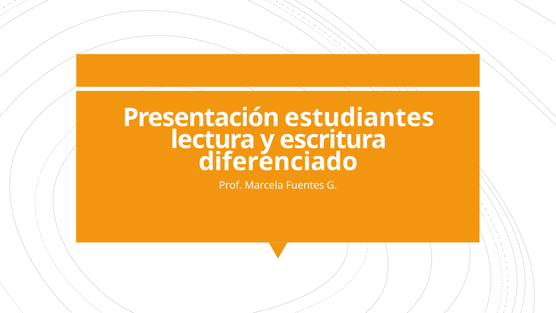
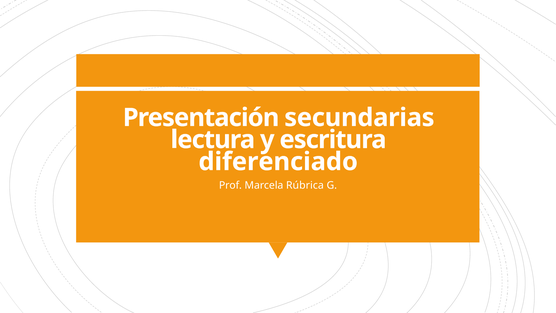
estudiantes: estudiantes -> secundarias (359, 118)
Fuentes: Fuentes -> Rúbrica (305, 185)
